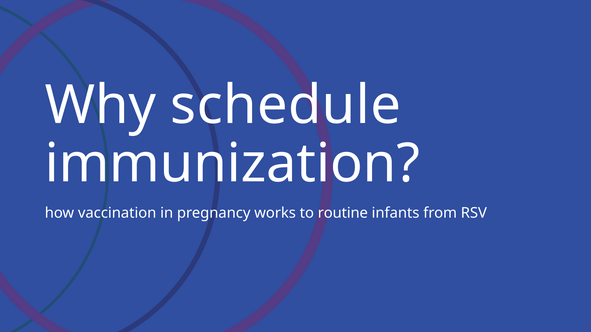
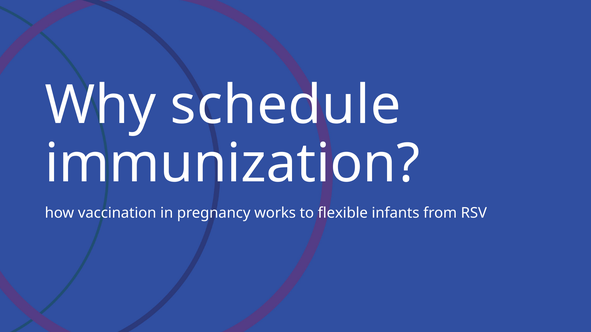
routine: routine -> flexible (343, 213)
